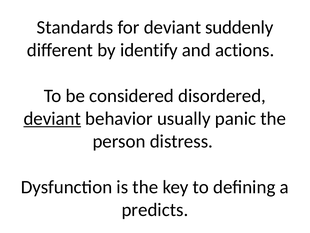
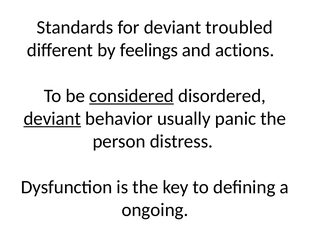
suddenly: suddenly -> troubled (239, 27)
identify: identify -> feelings (149, 50)
considered underline: none -> present (132, 96)
predicts: predicts -> ongoing (155, 209)
